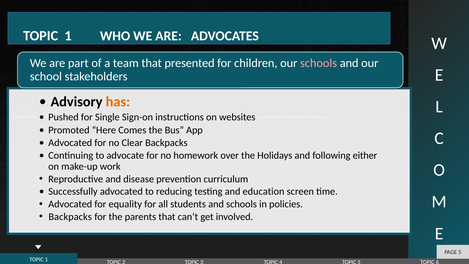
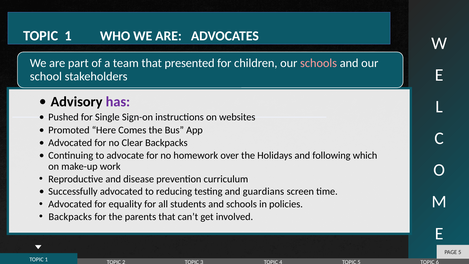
has colour: orange -> purple (118, 102)
either: either -> which (365, 155)
education: education -> guardians (263, 191)
